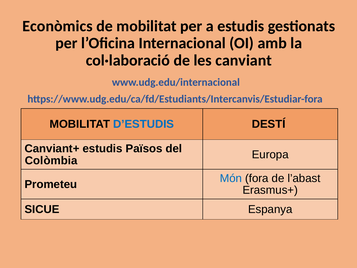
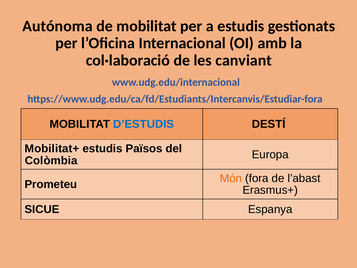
Econòmics: Econòmics -> Autónoma (58, 26)
Canviant+: Canviant+ -> Mobilitat+ (52, 148)
Món colour: blue -> orange (231, 178)
